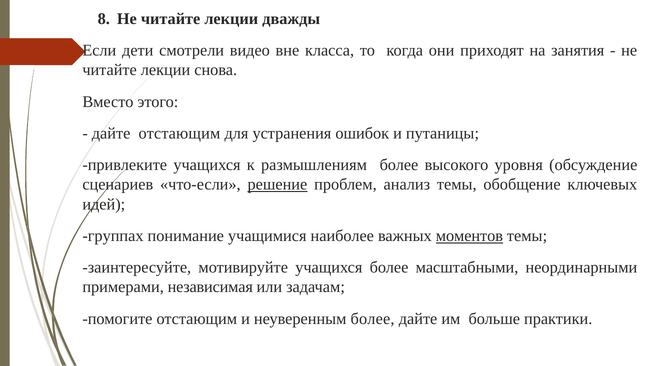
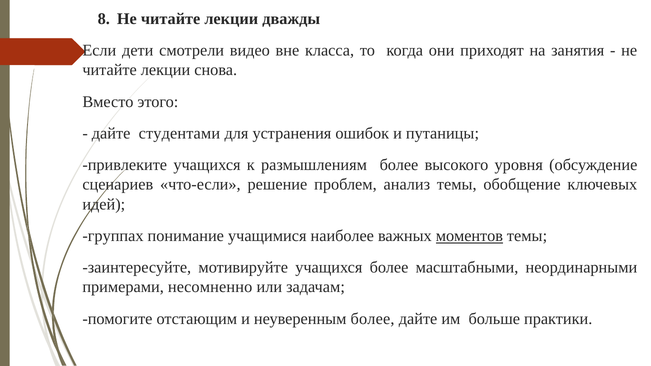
дайте отстающим: отстающим -> студентами (179, 133)
решение underline: present -> none (277, 185)
независимая: независимая -> несомненно (210, 287)
